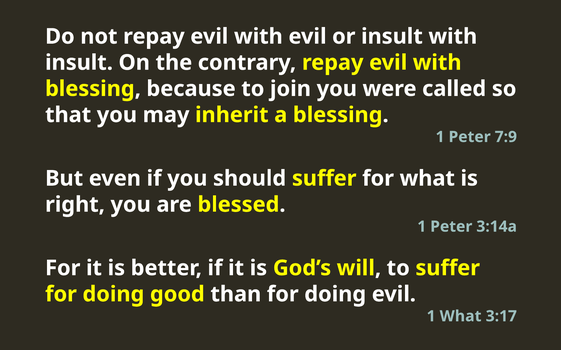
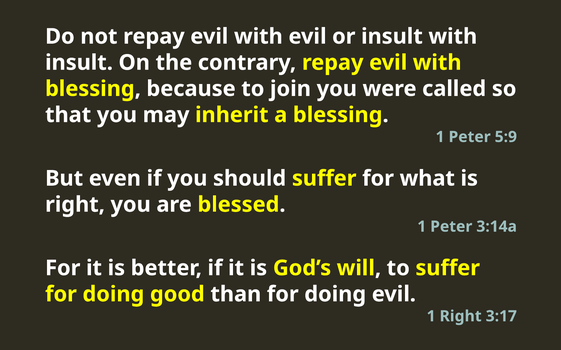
7:9: 7:9 -> 5:9 (506, 137)
1 What: What -> Right (461, 317)
